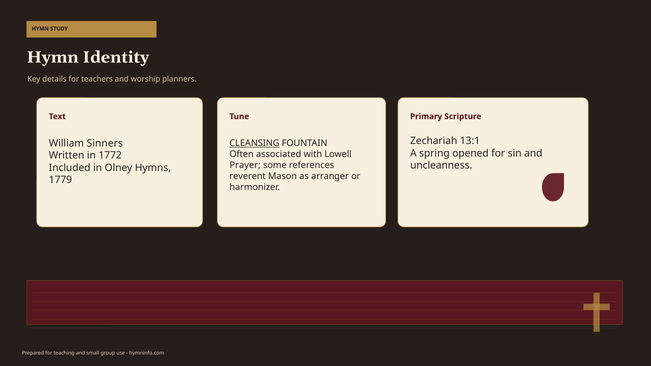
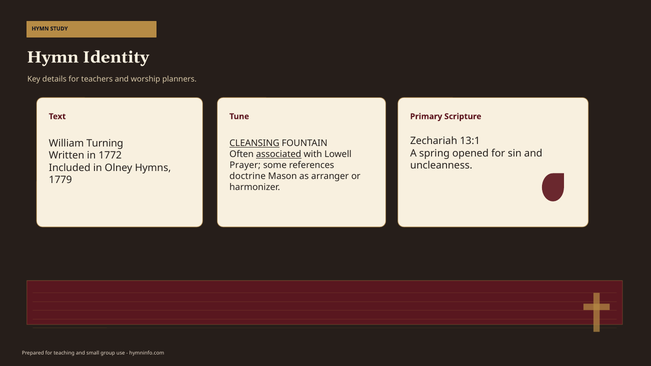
Sinners: Sinners -> Turning (105, 144)
associated underline: none -> present (279, 154)
reverent: reverent -> doctrine (248, 176)
